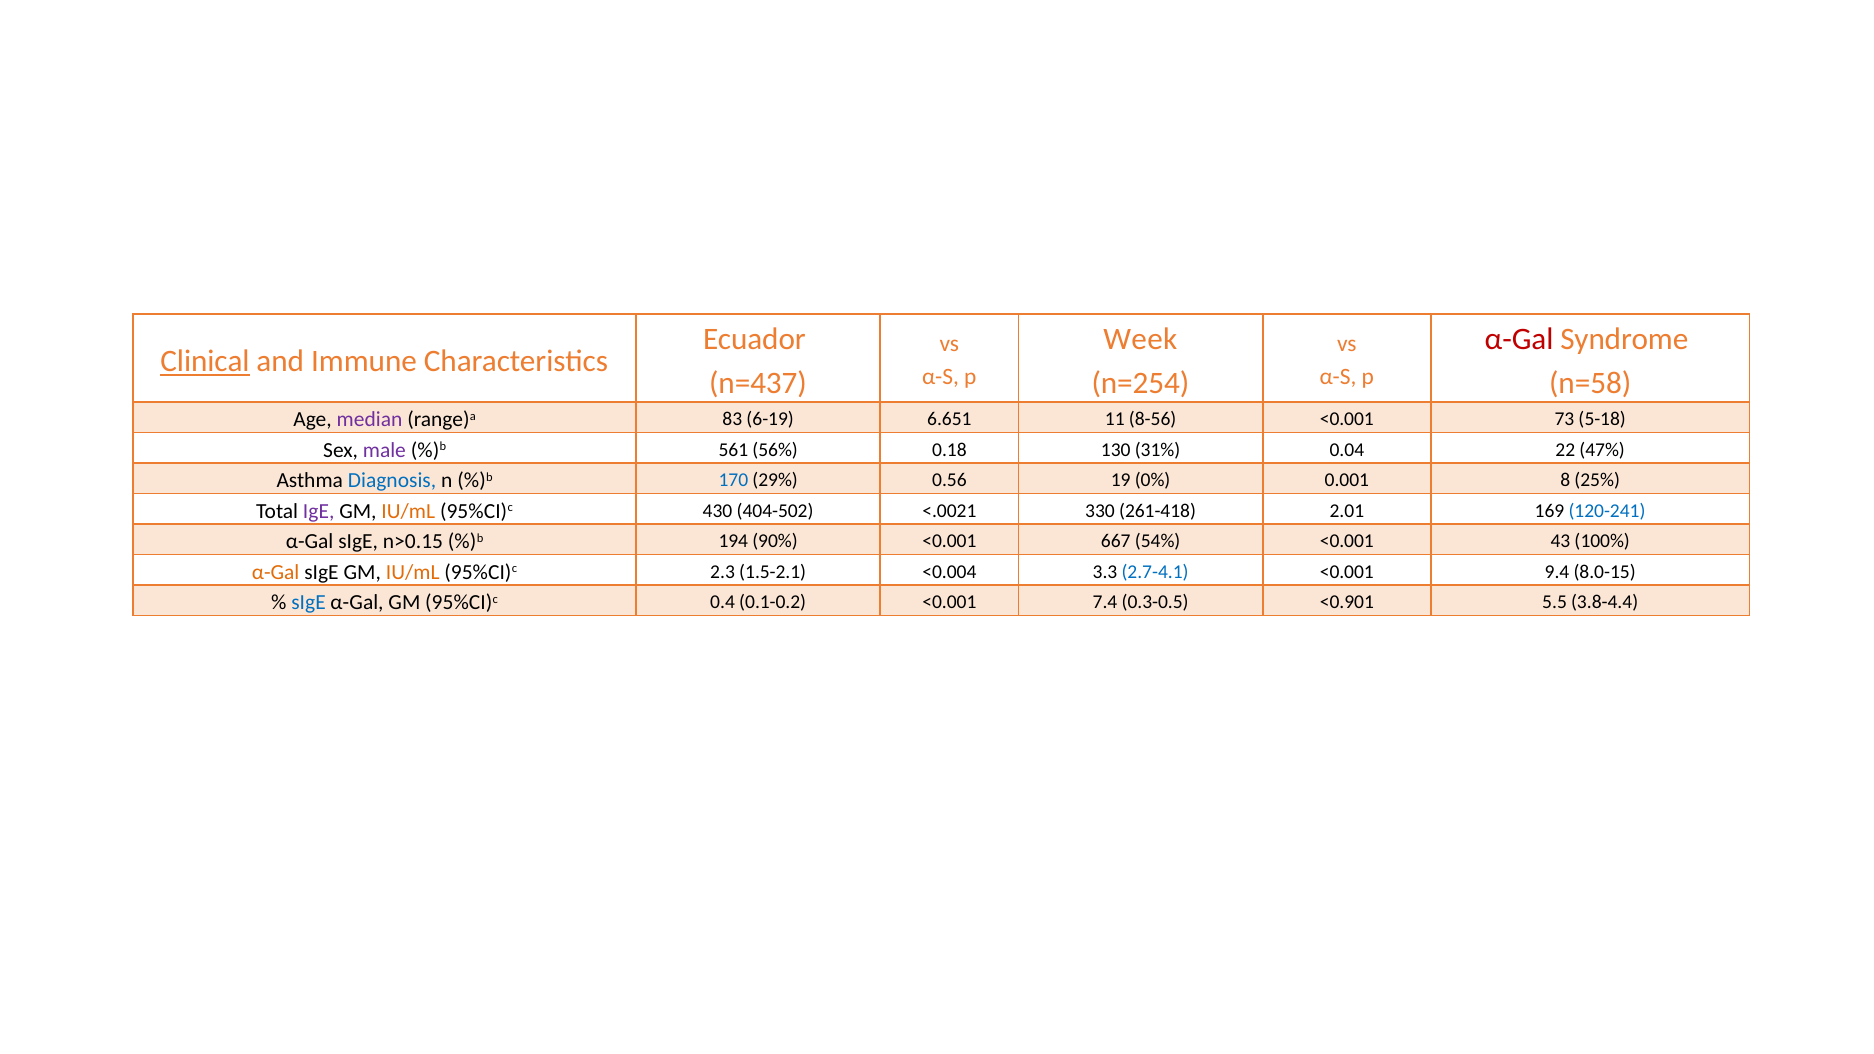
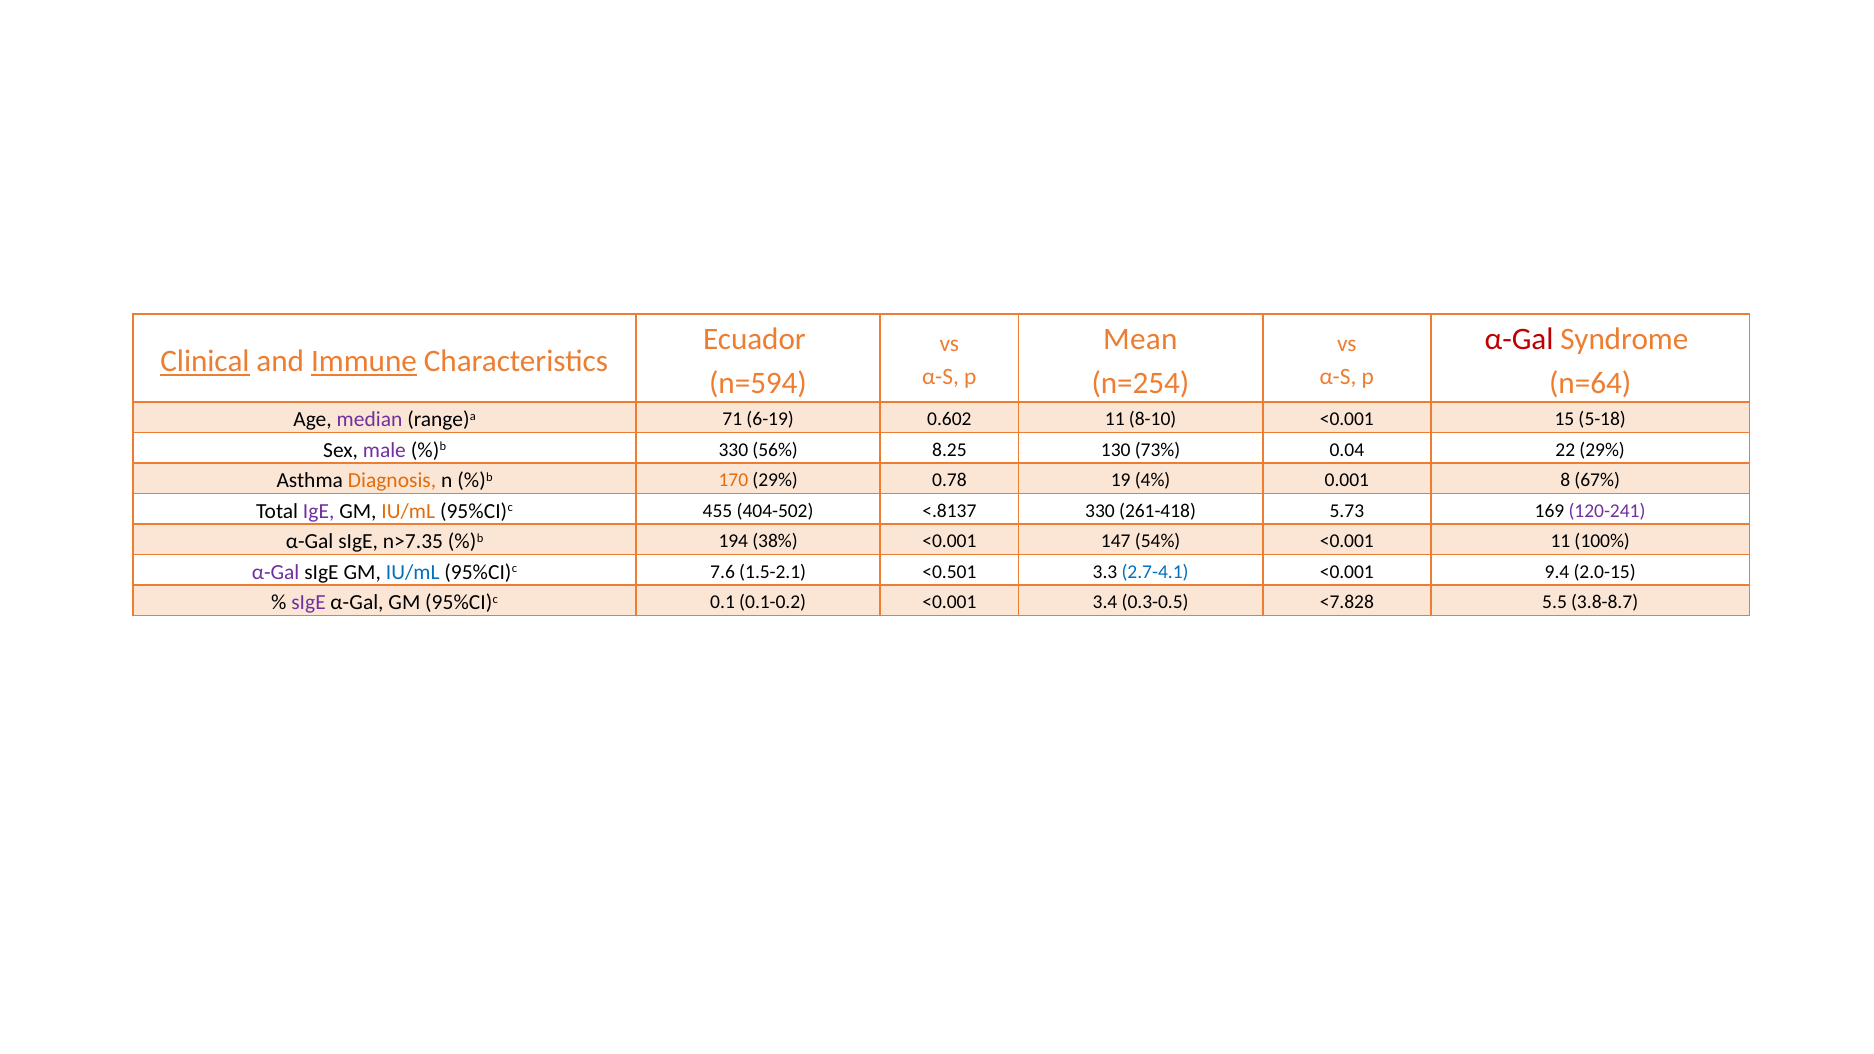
Week: Week -> Mean (1140, 340)
Immune underline: none -> present (364, 361)
n=437: n=437 -> n=594 (758, 383)
n=58: n=58 -> n=64 (1590, 383)
83: 83 -> 71 (732, 419)
6.651: 6.651 -> 0.602 (949, 419)
8-56: 8-56 -> 8-10 (1153, 419)
73: 73 -> 15 (1564, 419)
%)b 561: 561 -> 330 (733, 450)
0.18: 0.18 -> 8.25 (949, 450)
31%: 31% -> 73% (1158, 450)
22 47%: 47% -> 29% (1602, 450)
Diagnosis colour: blue -> orange (392, 481)
170 colour: blue -> orange (733, 480)
0.56: 0.56 -> 0.78 (949, 480)
0%: 0% -> 4% (1153, 480)
25%: 25% -> 67% (1597, 480)
430: 430 -> 455 (718, 511)
<.0021: <.0021 -> <.8137 (949, 511)
2.01: 2.01 -> 5.73 (1347, 511)
120-241 colour: blue -> purple (1607, 511)
n>0.15: n>0.15 -> n>7.35 (413, 542)
90%: 90% -> 38% (775, 541)
667: 667 -> 147 (1116, 541)
<0.001 43: 43 -> 11 (1560, 541)
α-Gal colour: orange -> purple (276, 572)
IU/mL colour: orange -> blue (413, 572)
2.3: 2.3 -> 7.6 (723, 572)
<0.004: <0.004 -> <0.501 (949, 572)
8.0-15: 8.0-15 -> 2.0-15 (1605, 572)
sIgE colour: blue -> purple (309, 603)
0.4: 0.4 -> 0.1 (723, 602)
7.4: 7.4 -> 3.4 (1105, 602)
<0.901: <0.901 -> <7.828 (1347, 602)
3.8-4.4: 3.8-4.4 -> 3.8-8.7 (1605, 602)
